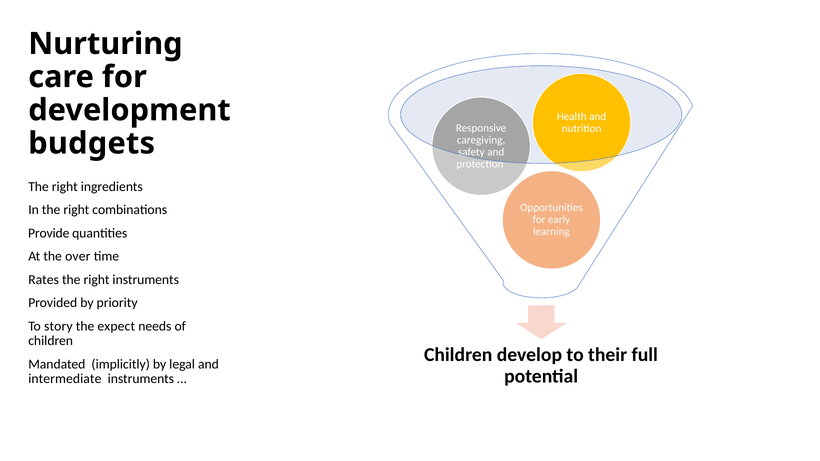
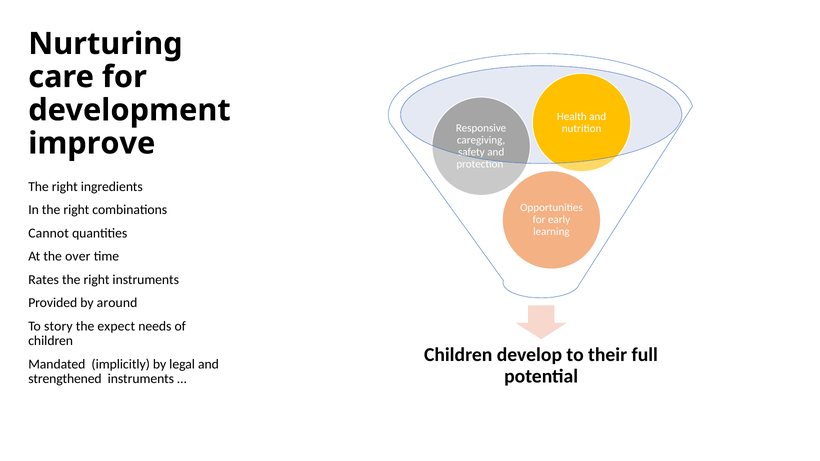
budgets: budgets -> improve (92, 143)
Provide: Provide -> Cannot (49, 233)
priority: priority -> around (117, 303)
intermediate: intermediate -> strengthened (65, 379)
